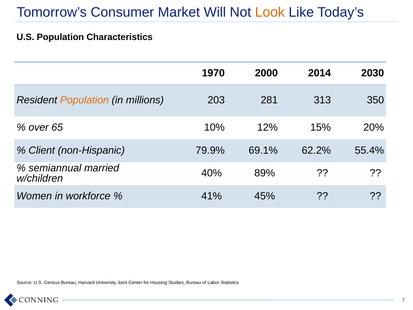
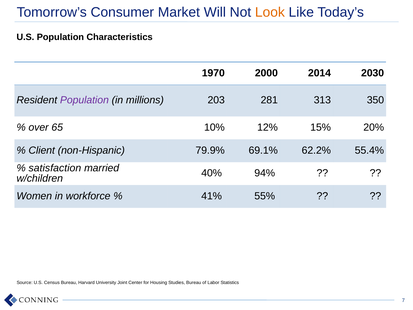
Population colour: orange -> purple (84, 100)
semiannual: semiannual -> satisfaction (55, 168)
89%: 89% -> 94% (265, 173)
45%: 45% -> 55% (265, 196)
